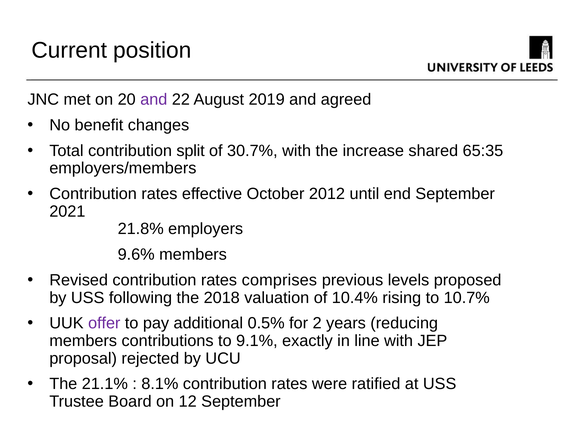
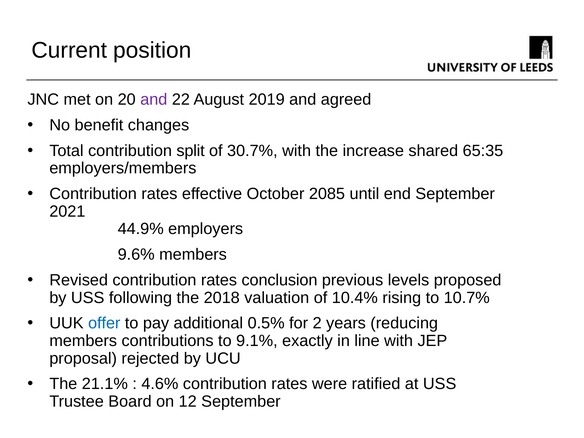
2012: 2012 -> 2085 (327, 194)
21.8%: 21.8% -> 44.9% (141, 229)
comprises: comprises -> conclusion (279, 280)
offer colour: purple -> blue (104, 323)
8.1%: 8.1% -> 4.6% (160, 384)
